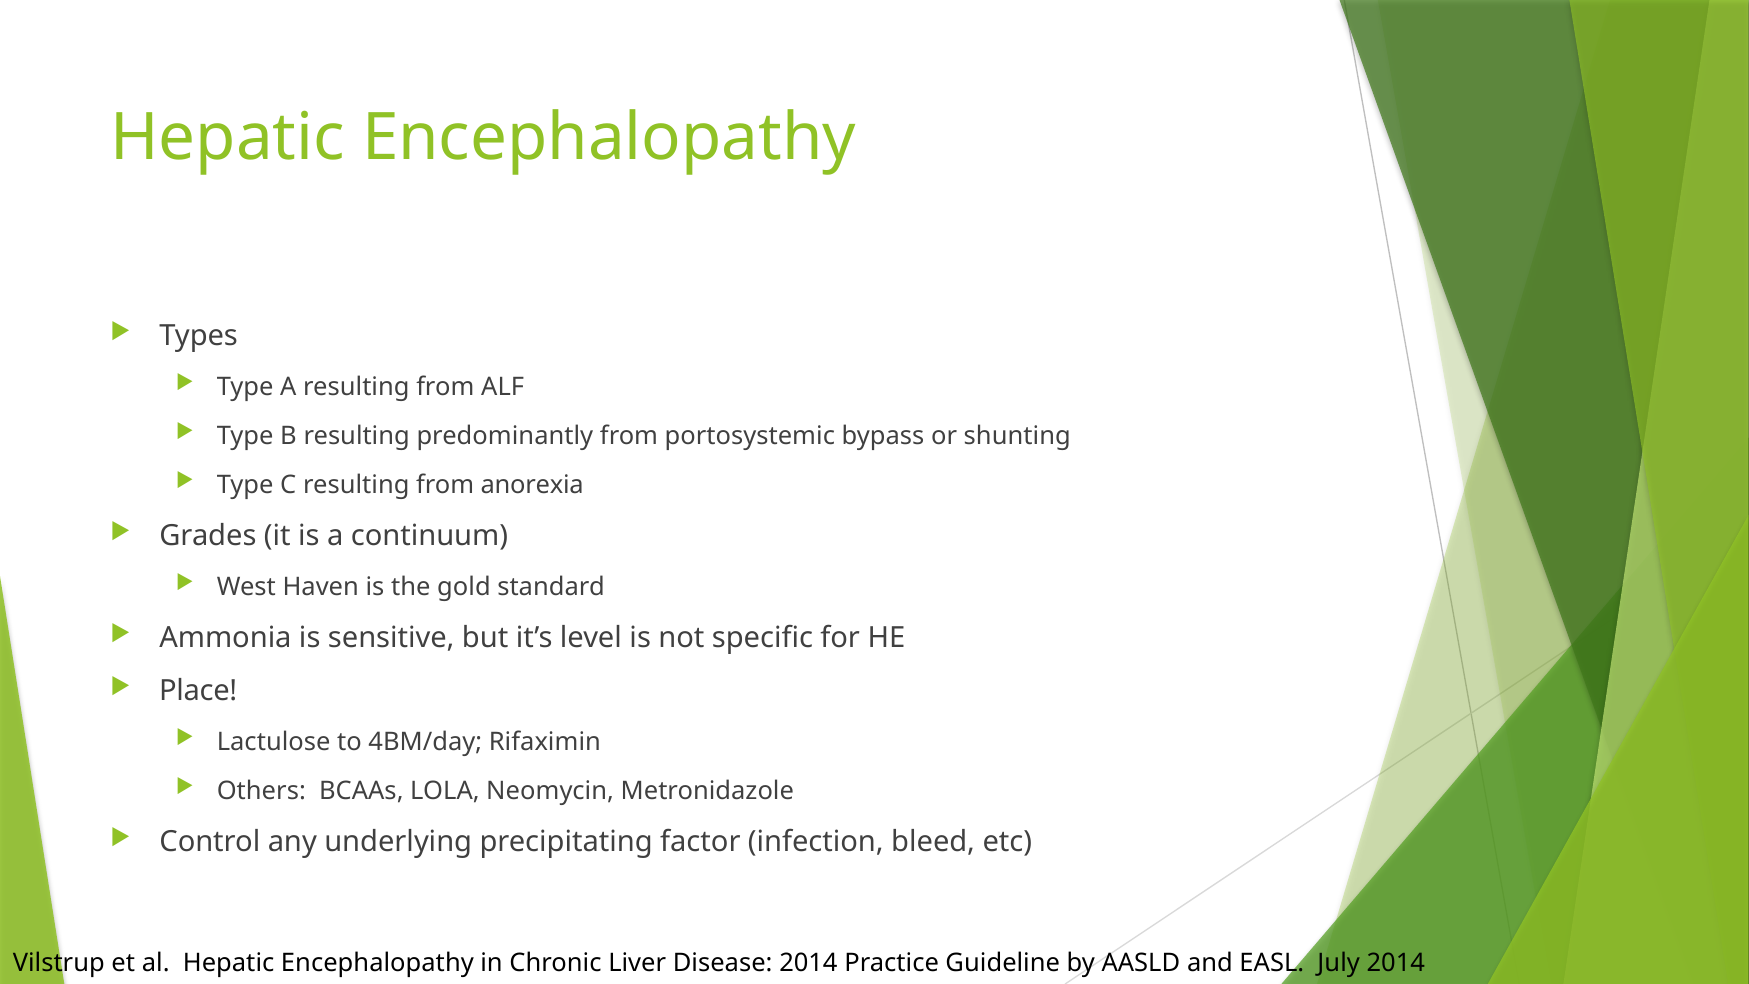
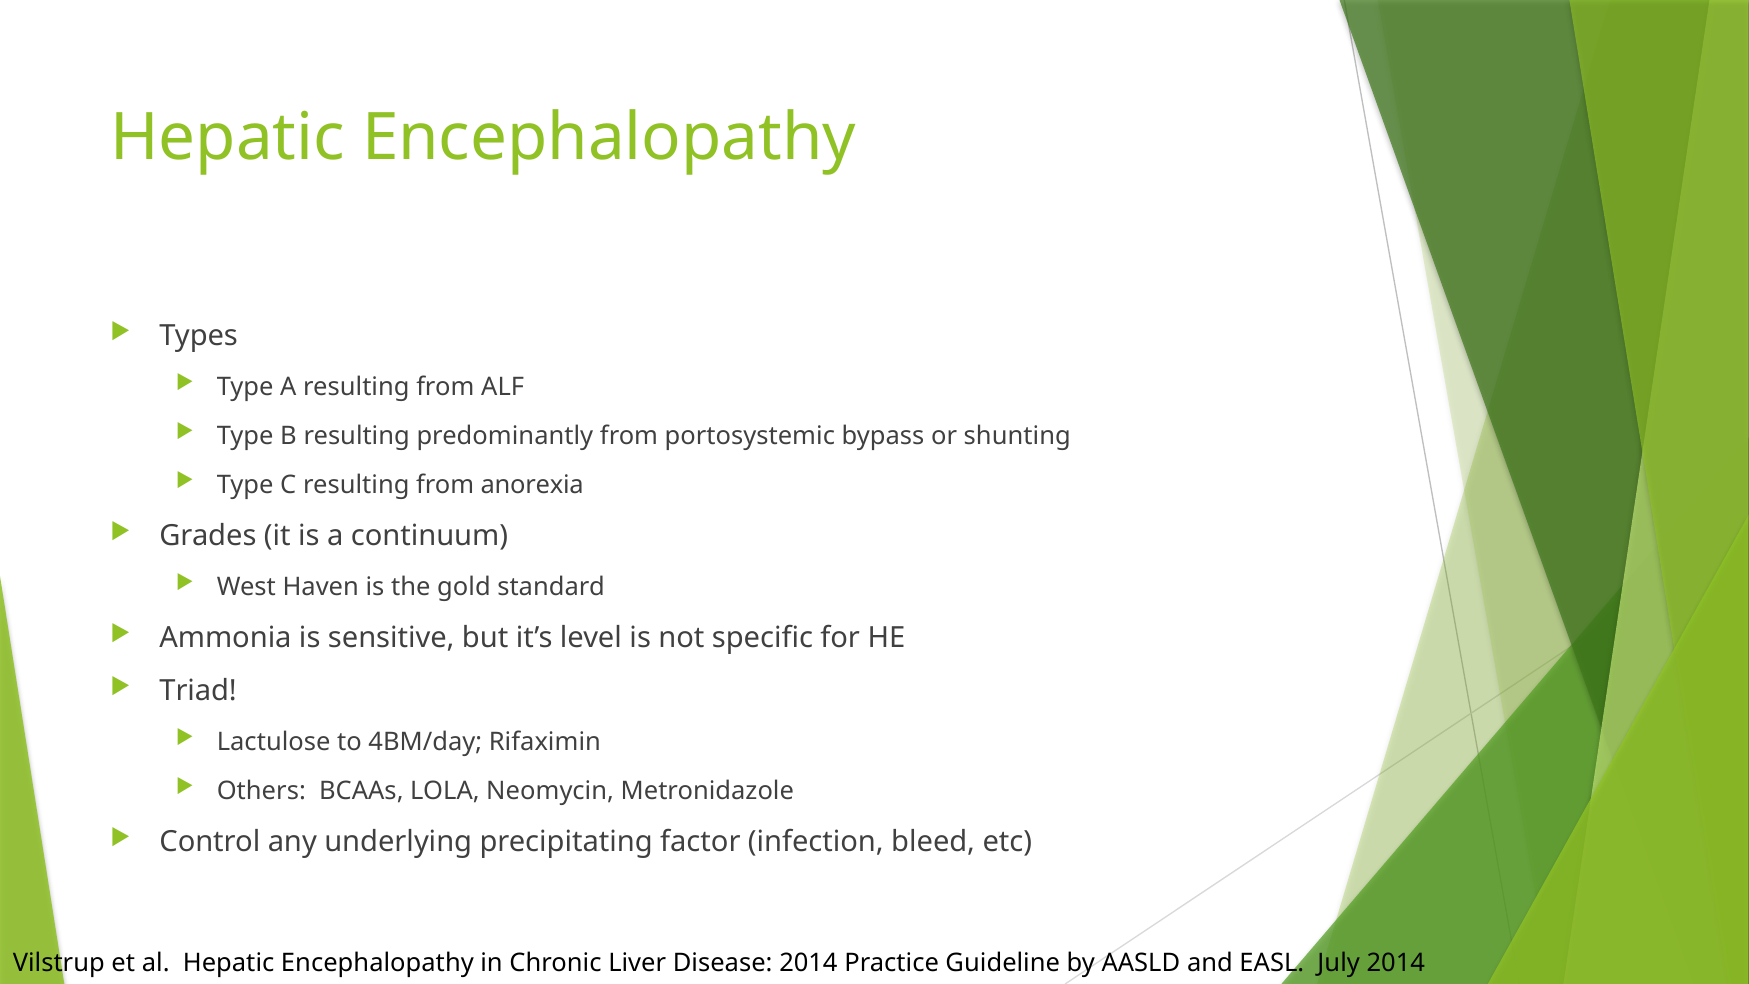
Place: Place -> Triad (198, 691)
